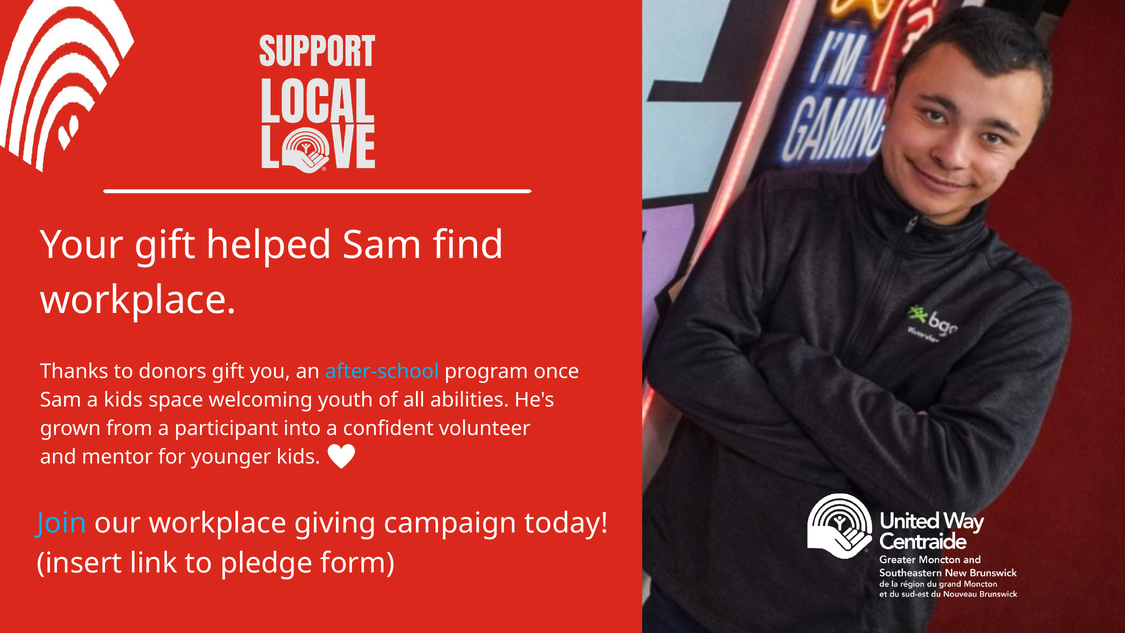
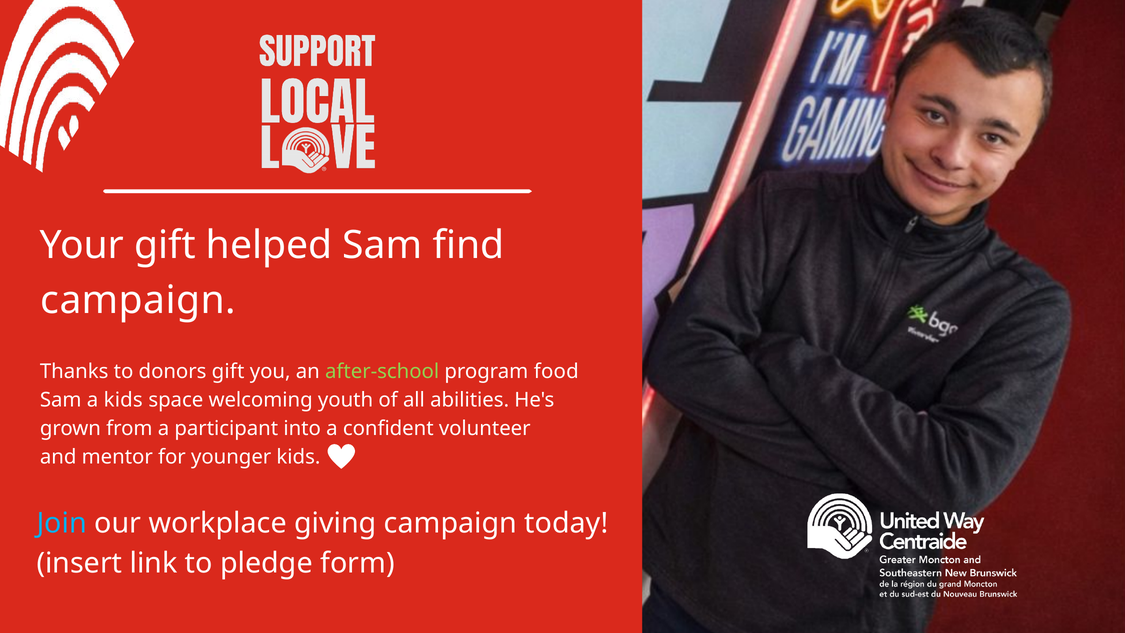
workplace: workplace -> campaign (138, 300)
after-school colour: light blue -> light green (382, 371)
once: once -> food (556, 371)
